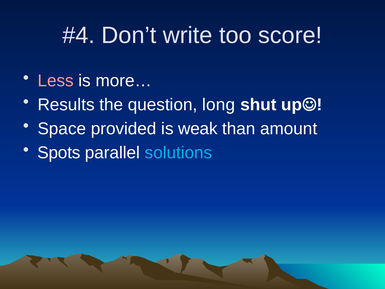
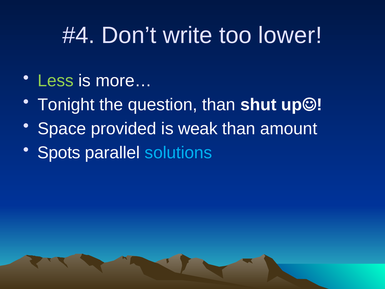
score: score -> lower (290, 35)
Less colour: pink -> light green (56, 81)
Results: Results -> Tonight (66, 105)
question long: long -> than (219, 105)
